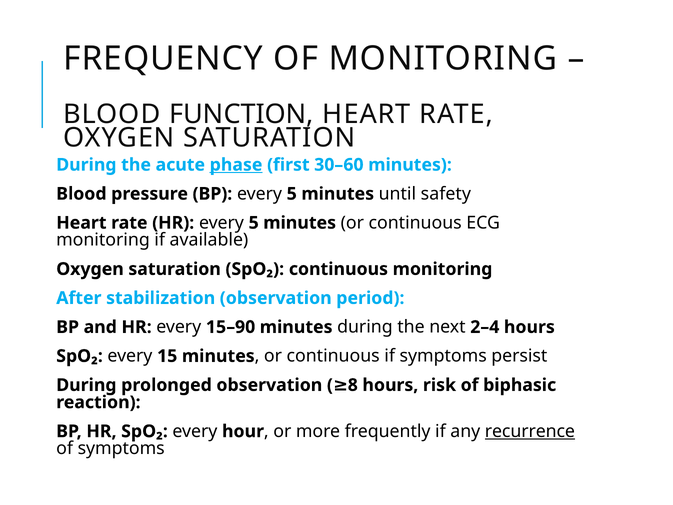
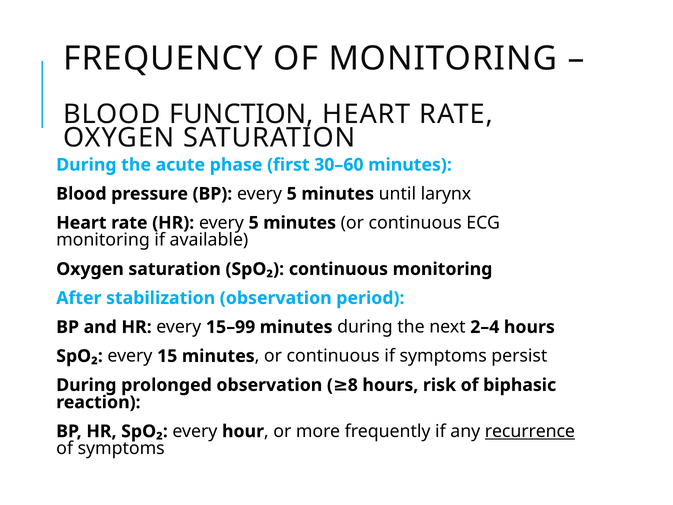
phase underline: present -> none (236, 165)
safety: safety -> larynx (446, 194)
15–90: 15–90 -> 15–99 (231, 327)
